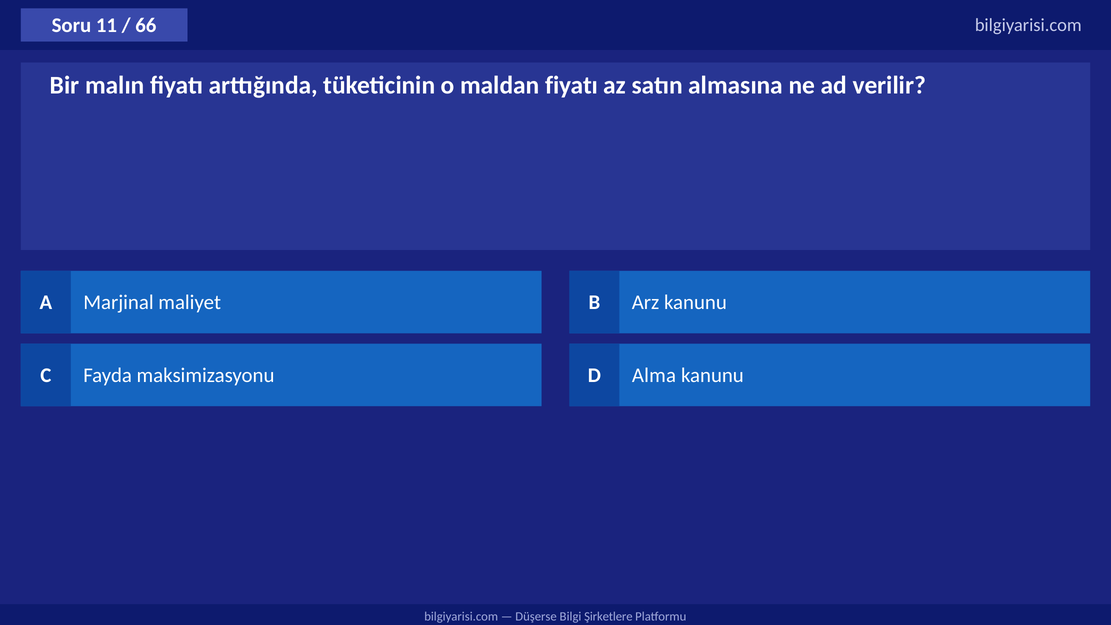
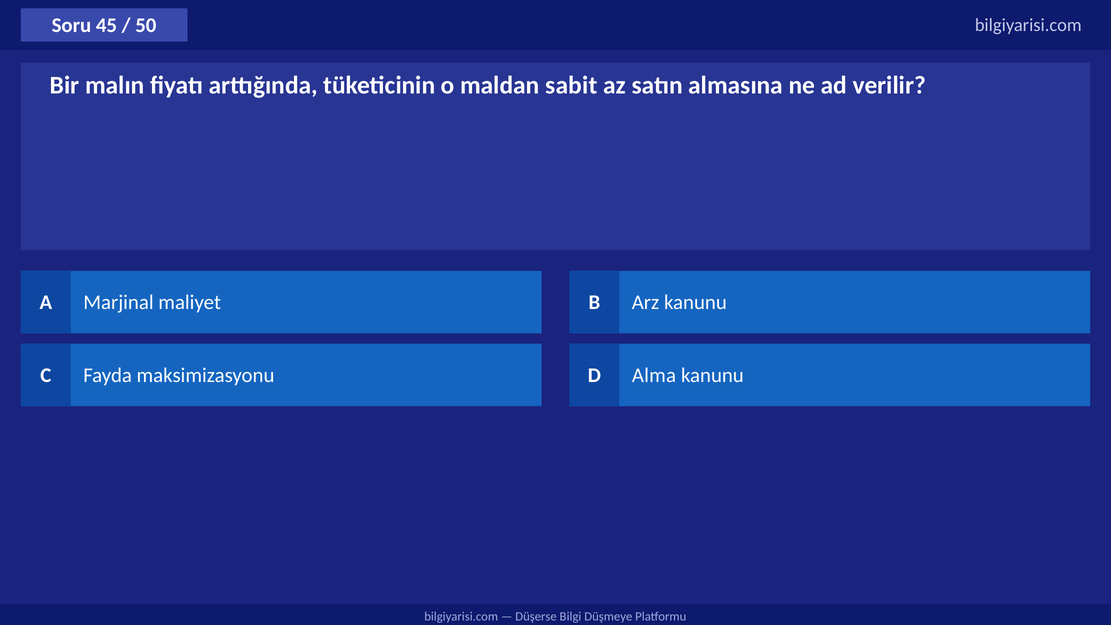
11: 11 -> 45 (106, 25)
66: 66 -> 50 (146, 25)
maldan fiyatı: fiyatı -> sabit (571, 86)
Şirketlere: Şirketlere -> Düşmeye (608, 616)
